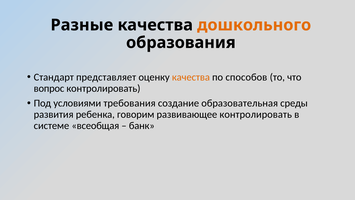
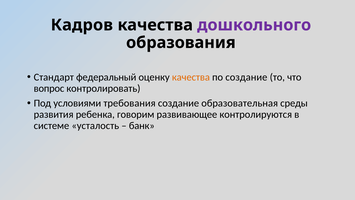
Разные: Разные -> Кадров (82, 25)
дошкольного colour: orange -> purple (254, 25)
представляет: представляет -> федеральный (106, 77)
по способов: способов -> создание (246, 77)
развивающее контролировать: контролировать -> контролируются (256, 114)
всеобщая: всеобщая -> усталость (95, 125)
